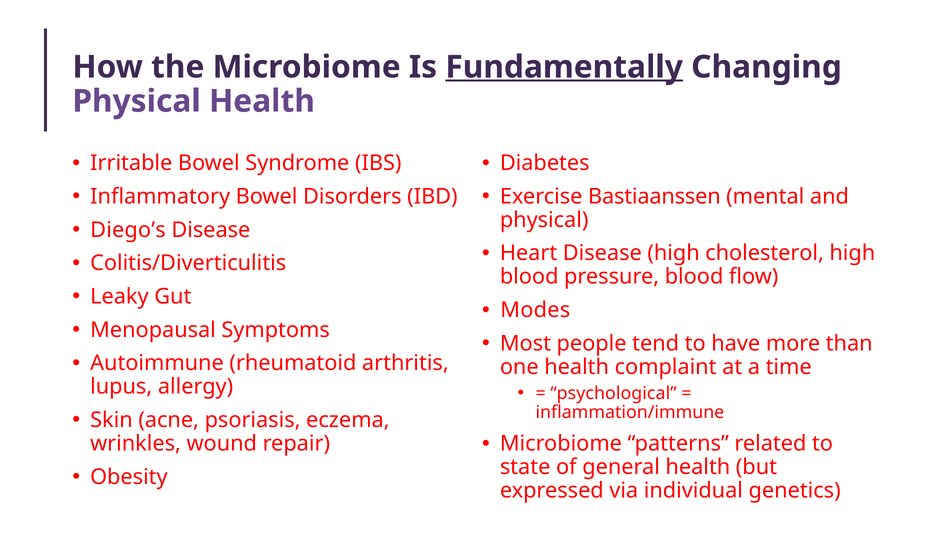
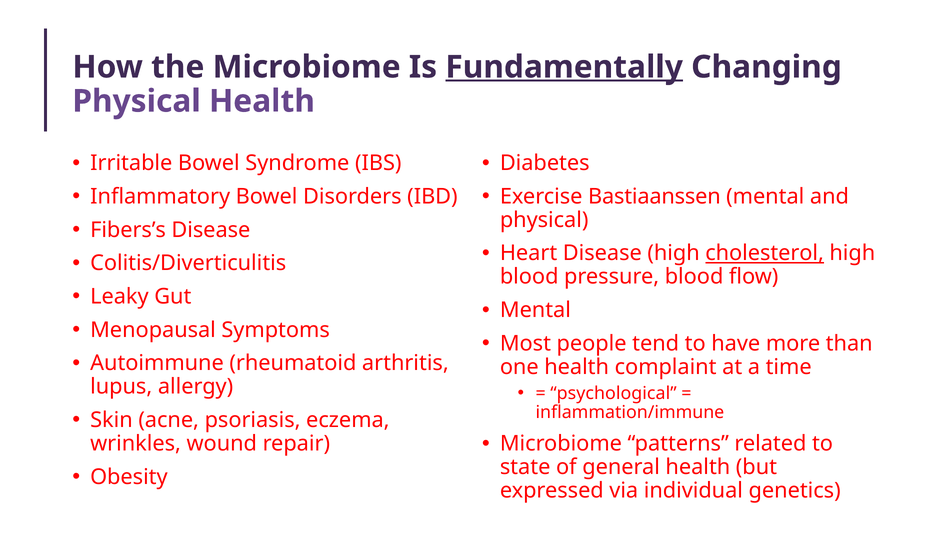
Diego’s: Diego’s -> Fibers’s (128, 230)
cholesterol underline: none -> present (765, 253)
Modes: Modes -> Mental (535, 310)
